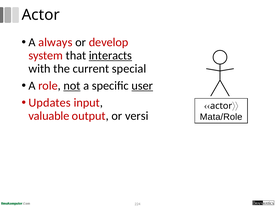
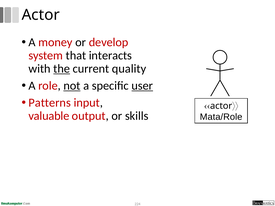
always: always -> money (55, 42)
interacts underline: present -> none (110, 55)
the underline: none -> present (62, 69)
special: special -> quality (129, 69)
Updates: Updates -> Patterns (50, 103)
versi: versi -> skills (137, 116)
